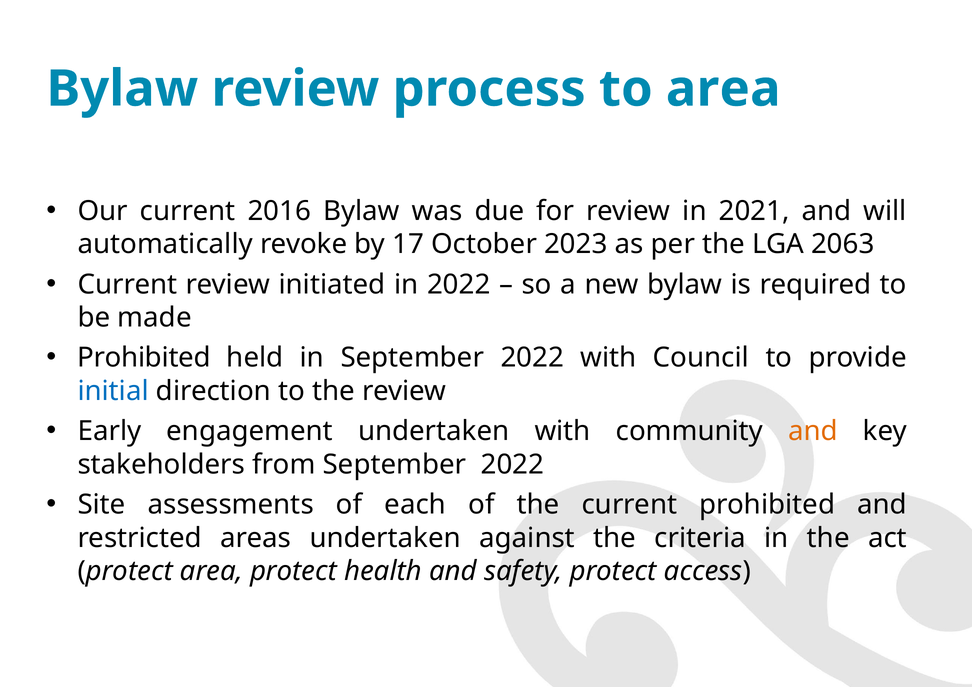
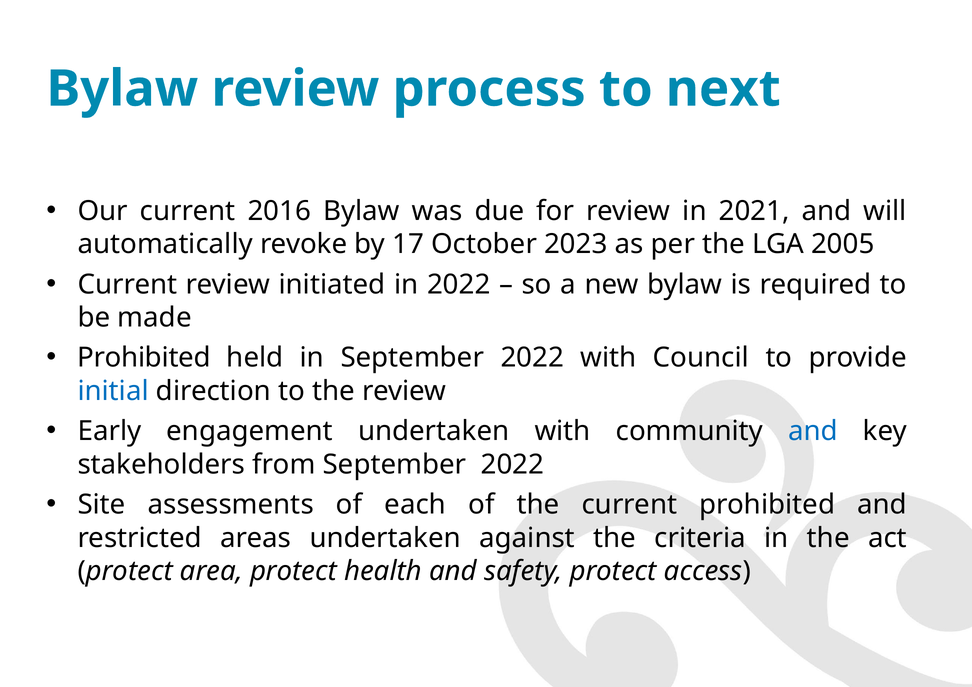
to area: area -> next (723, 89)
2063: 2063 -> 2005 (843, 244)
and colour: orange -> blue (813, 431)
